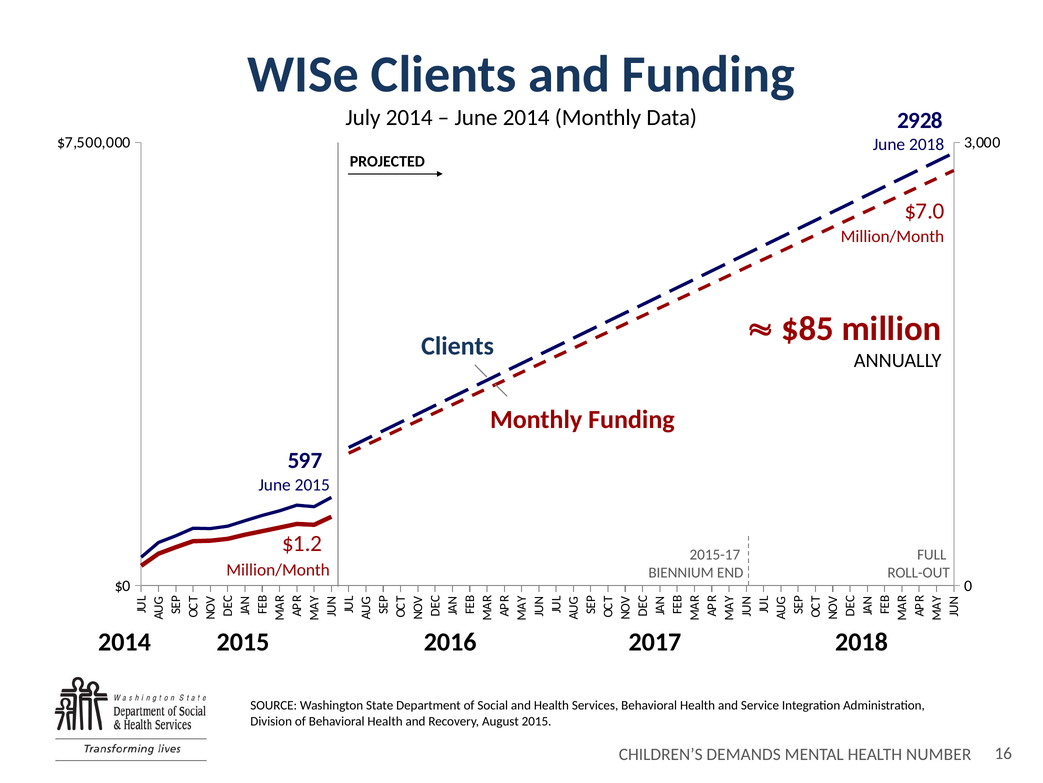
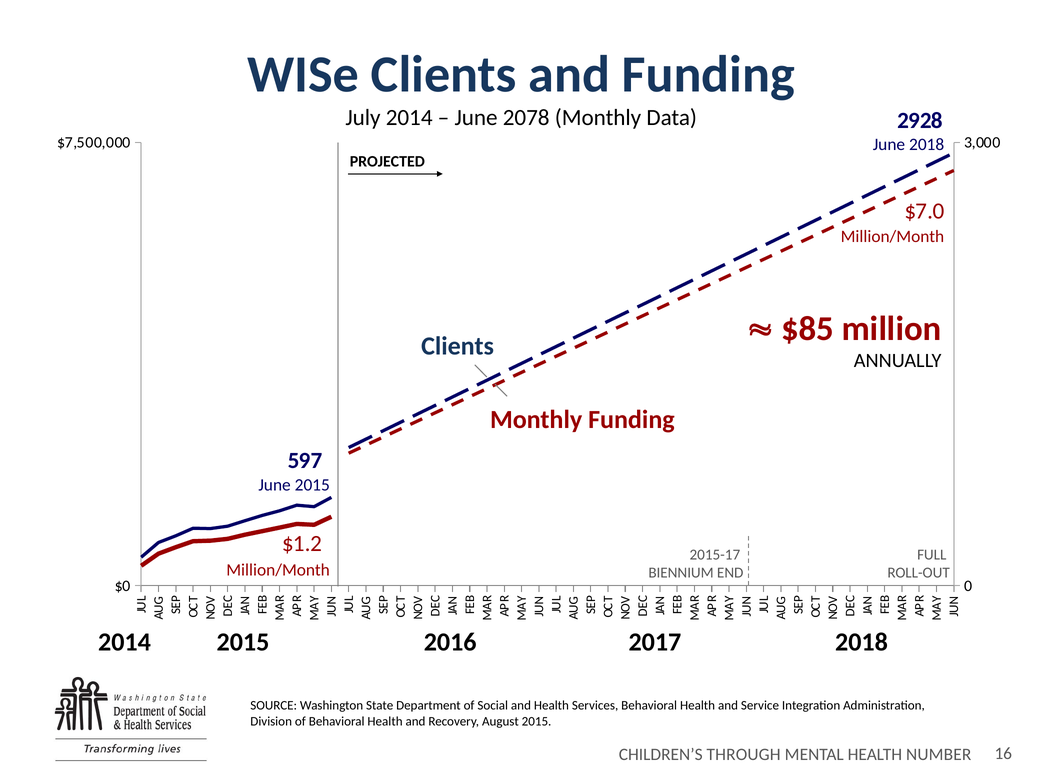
June 2014: 2014 -> 2078 (526, 117)
DEMANDS: DEMANDS -> THROUGH (744, 754)
